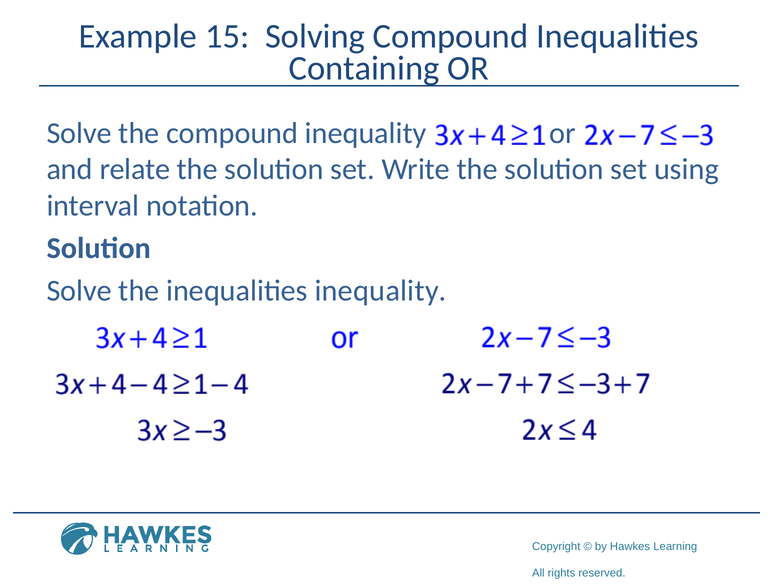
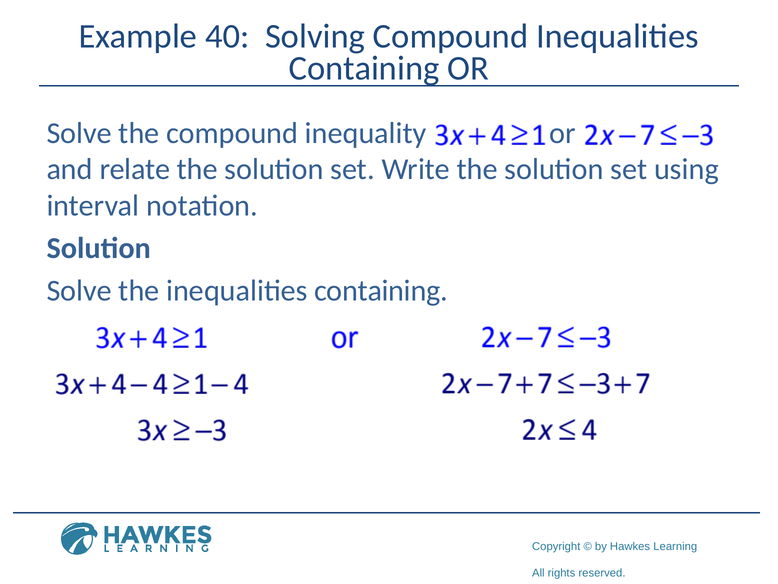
15: 15 -> 40 (227, 36)
the inequalities inequality: inequality -> containing (381, 290)
